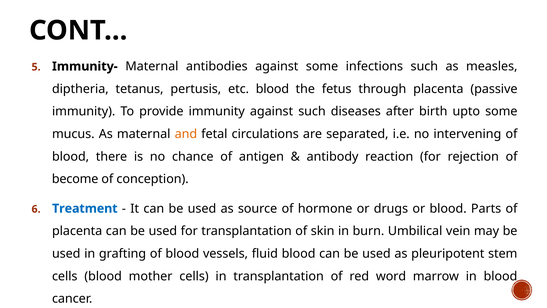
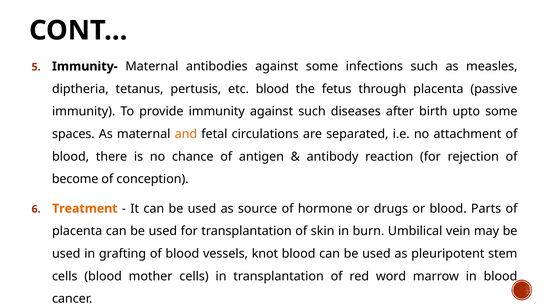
mucus: mucus -> spaces (73, 134)
intervening: intervening -> attachment (467, 134)
Treatment colour: blue -> orange (85, 208)
fluid: fluid -> knot (265, 253)
